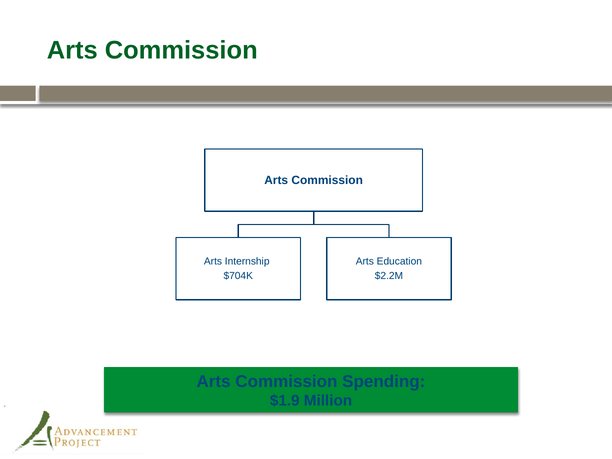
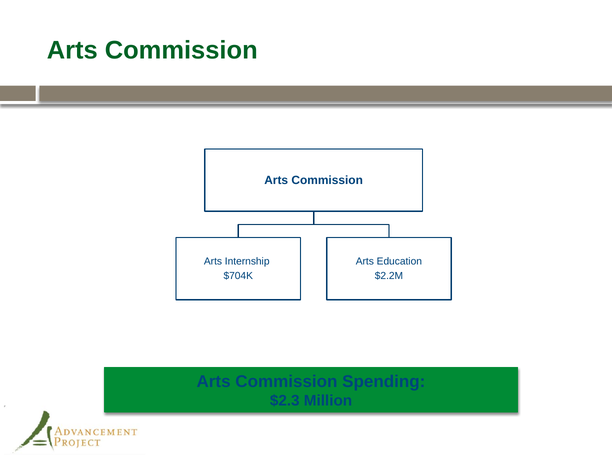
$1.9: $1.9 -> $2.3 (285, 401)
